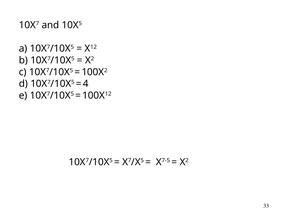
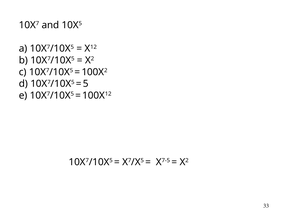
4: 4 -> 5 (86, 84)
